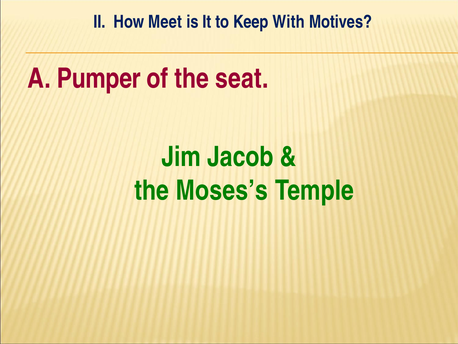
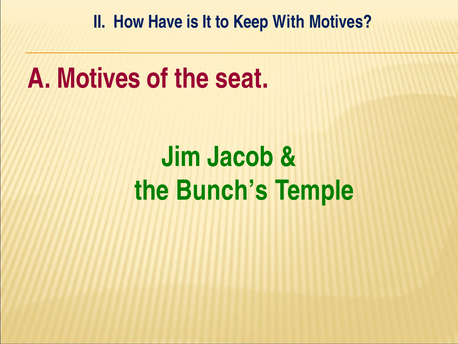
Meet: Meet -> Have (165, 22)
A Pumper: Pumper -> Motives (99, 78)
Moses’s: Moses’s -> Bunch’s (222, 190)
